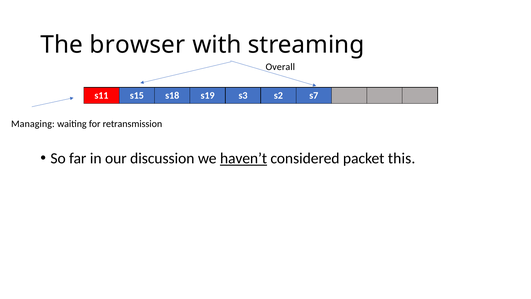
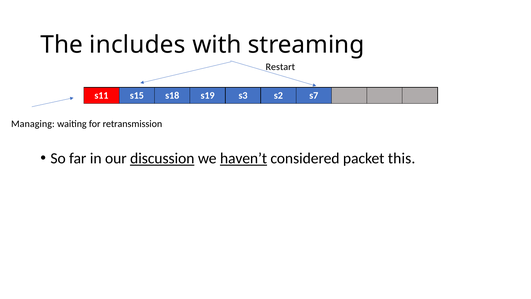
browser: browser -> includes (137, 45)
Overall: Overall -> Restart (280, 67)
discussion underline: none -> present (162, 158)
